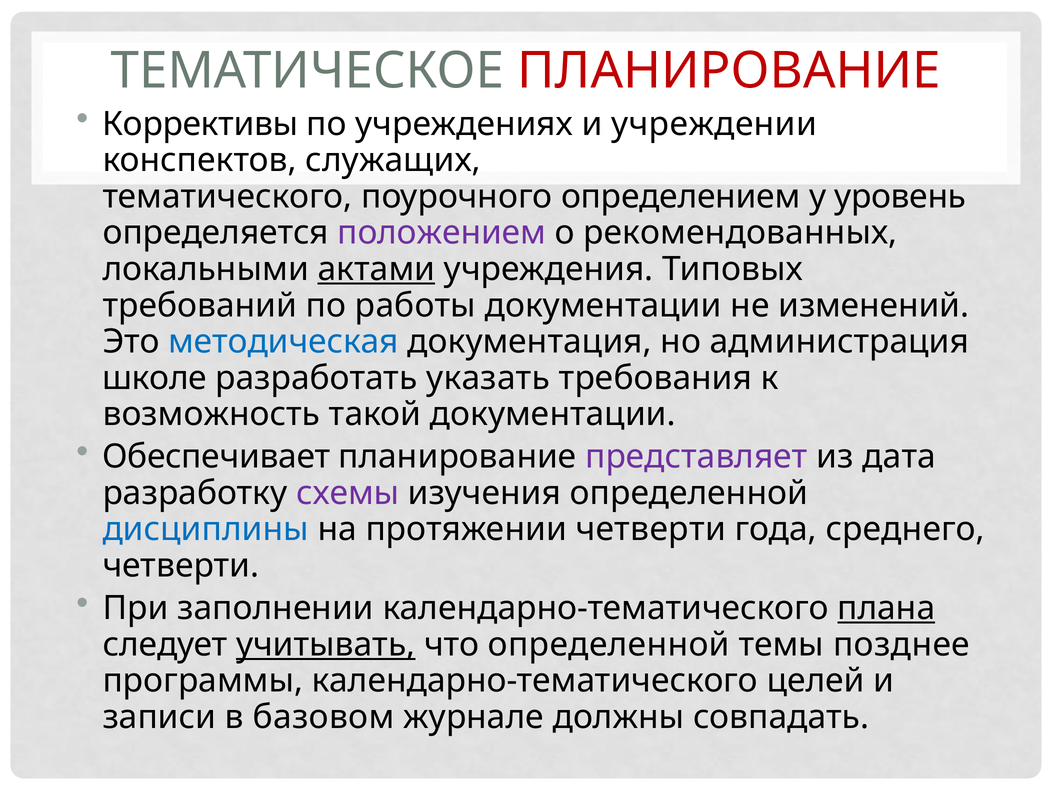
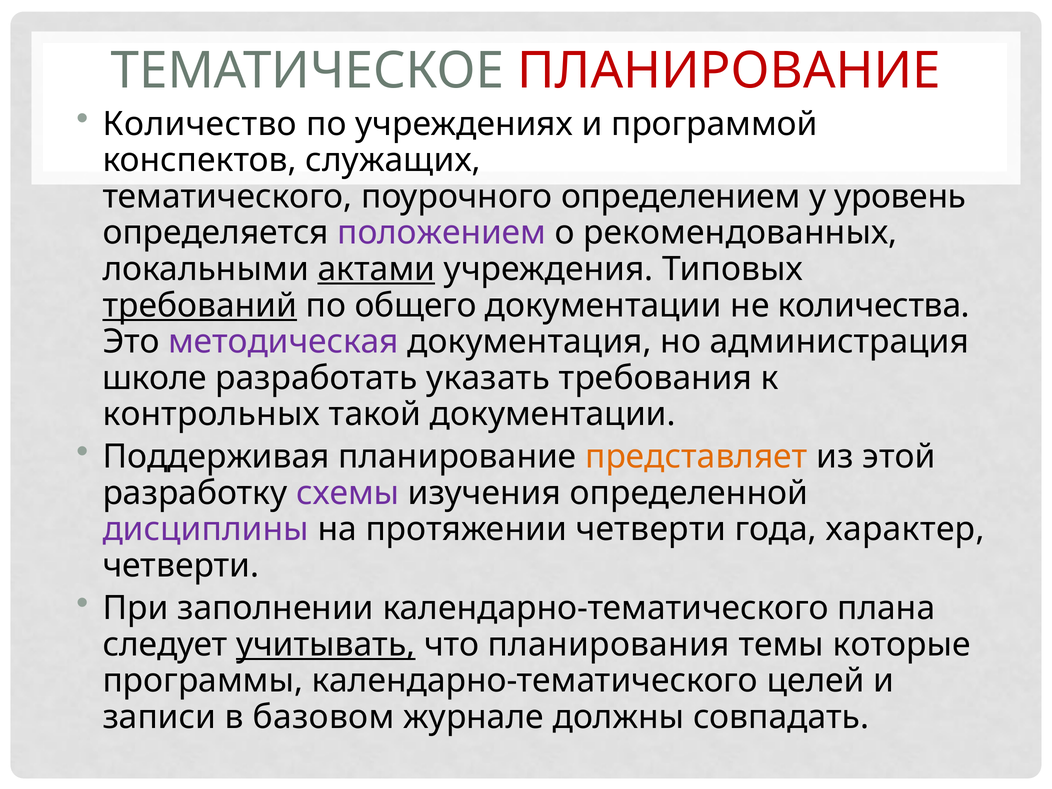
Коррективы: Коррективы -> Количество (200, 124)
учреждении: учреждении -> программой (714, 124)
требований underline: none -> present (200, 305)
работы: работы -> общего (416, 305)
изменений: изменений -> количества (874, 305)
методическая colour: blue -> purple (284, 342)
возможность: возможность -> контрольных (211, 414)
Обеспечивает: Обеспечивает -> Поддерживая (216, 457)
представляет colour: purple -> orange (696, 457)
дата: дата -> этой (899, 457)
дисциплины colour: blue -> purple (206, 529)
среднего: среднего -> характер (905, 529)
плана underline: present -> none (886, 608)
что определенной: определенной -> планирования (609, 645)
позднее: позднее -> которые (902, 645)
